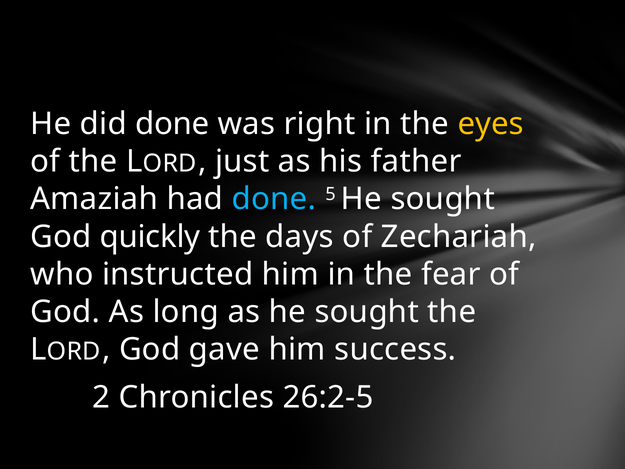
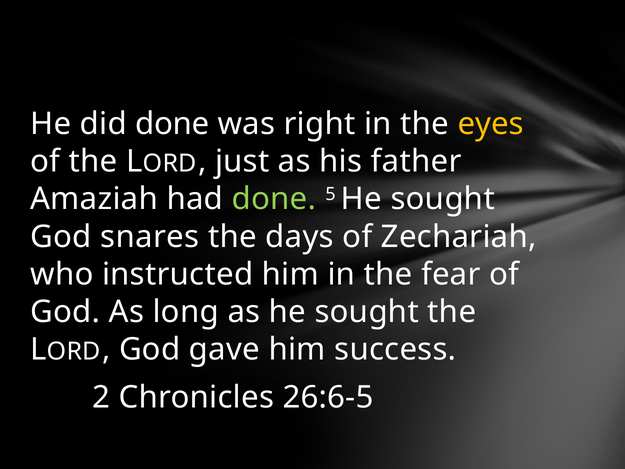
done colour: light blue -> light green (274, 199)
quickly: quickly -> snares (150, 237)
26:2-5: 26:2-5 -> 26:6-5 (328, 397)
